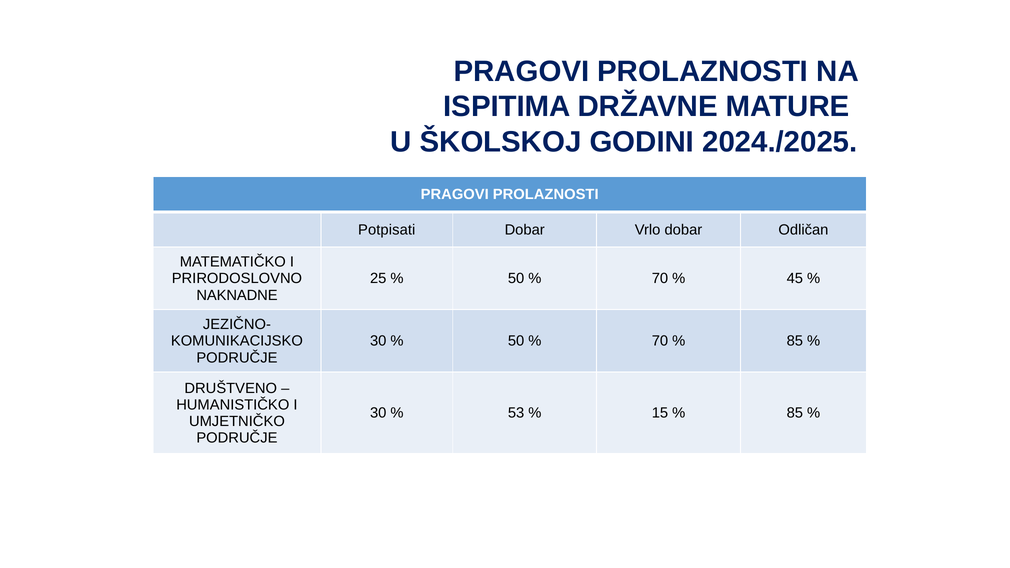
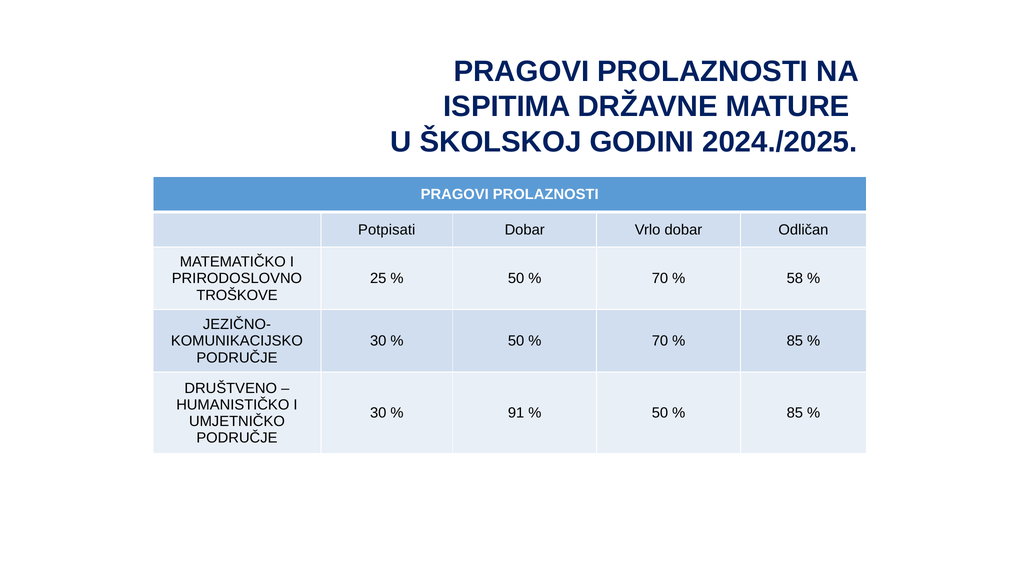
45: 45 -> 58 (795, 279)
NAKNADNE: NAKNADNE -> TROŠKOVE (237, 295)
53: 53 -> 91 (516, 413)
15: 15 -> 50 (660, 413)
